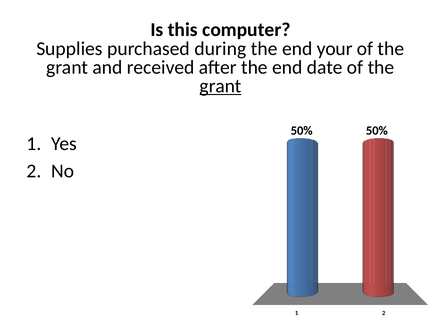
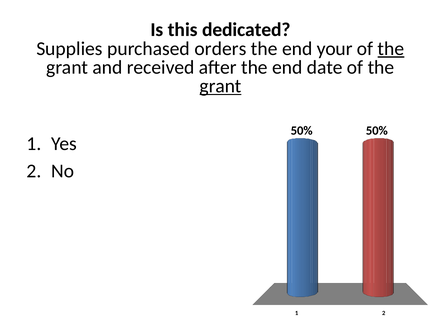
computer: computer -> dedicated (246, 30)
during: during -> orders (220, 49)
the underline: none -> present (391, 49)
